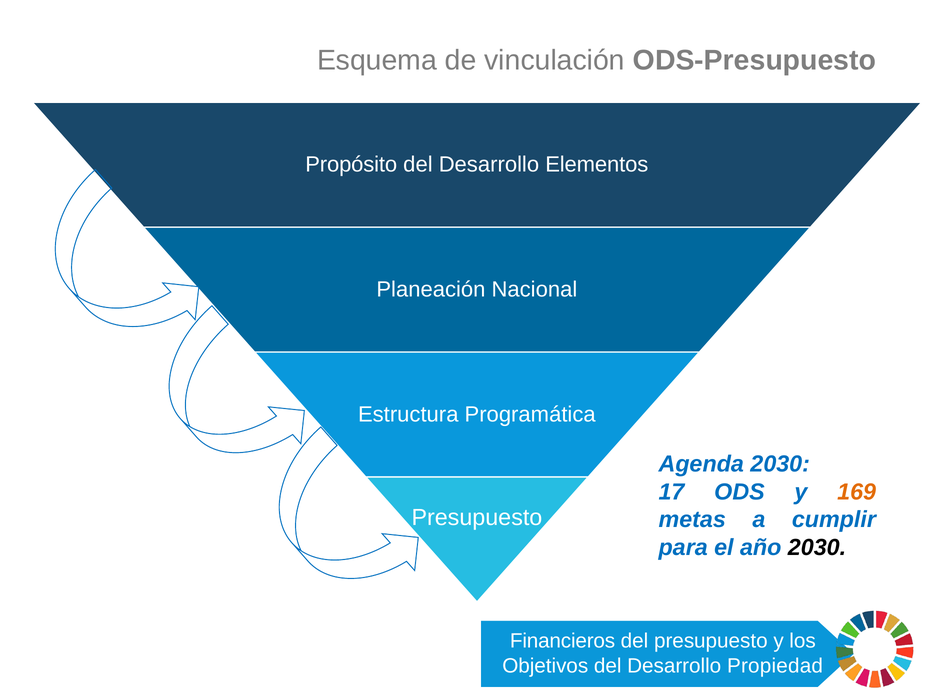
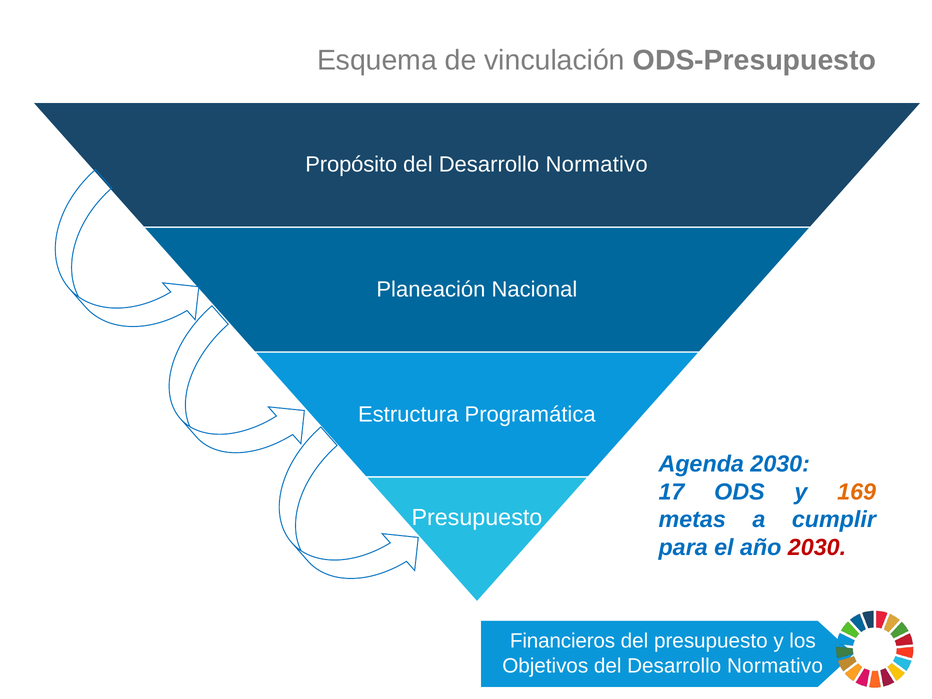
Elementos: Elementos -> Normativo (597, 165)
2030 colour: black -> red (817, 548)
Objetivos del Desarrollo Propiedad: Propiedad -> Normativo (775, 666)
